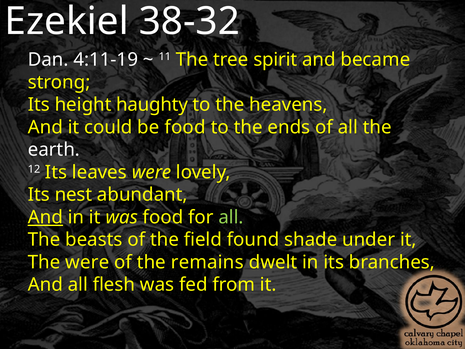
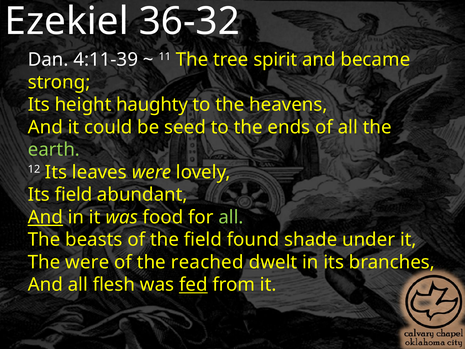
38-32: 38-32 -> 36-32 (189, 21)
4:11-19: 4:11-19 -> 4:11-39 (106, 60)
be food: food -> seed (185, 127)
earth colour: white -> light green (54, 150)
Its nest: nest -> field (74, 195)
remains: remains -> reached (207, 262)
fed underline: none -> present (193, 285)
